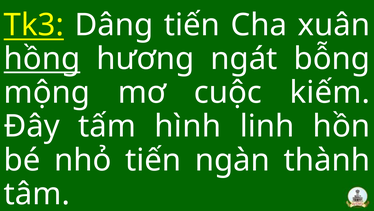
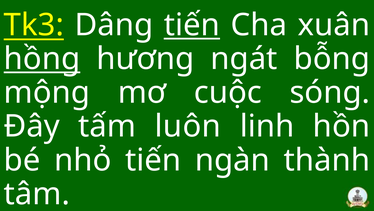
tiến underline: none -> present (192, 25)
kiếm: kiếm -> sóng (330, 92)
hình: hình -> luôn (188, 126)
